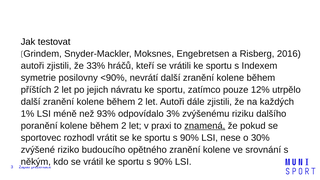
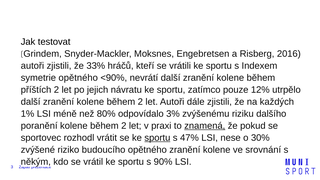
symetrie posilovny: posilovny -> opětného (78, 78)
93%: 93% -> 80% (106, 114)
sportu underline: none -> present (157, 138)
90%: 90% -> 47% (189, 138)
